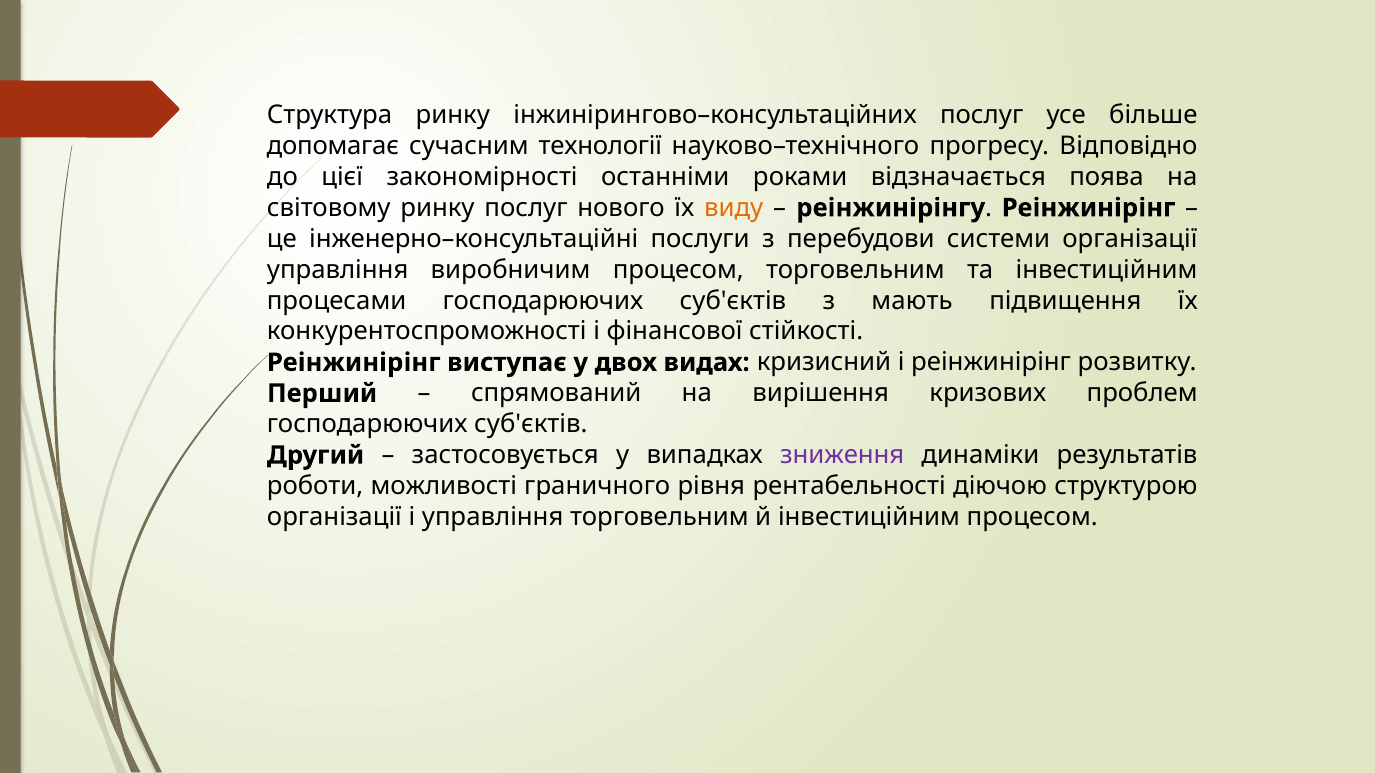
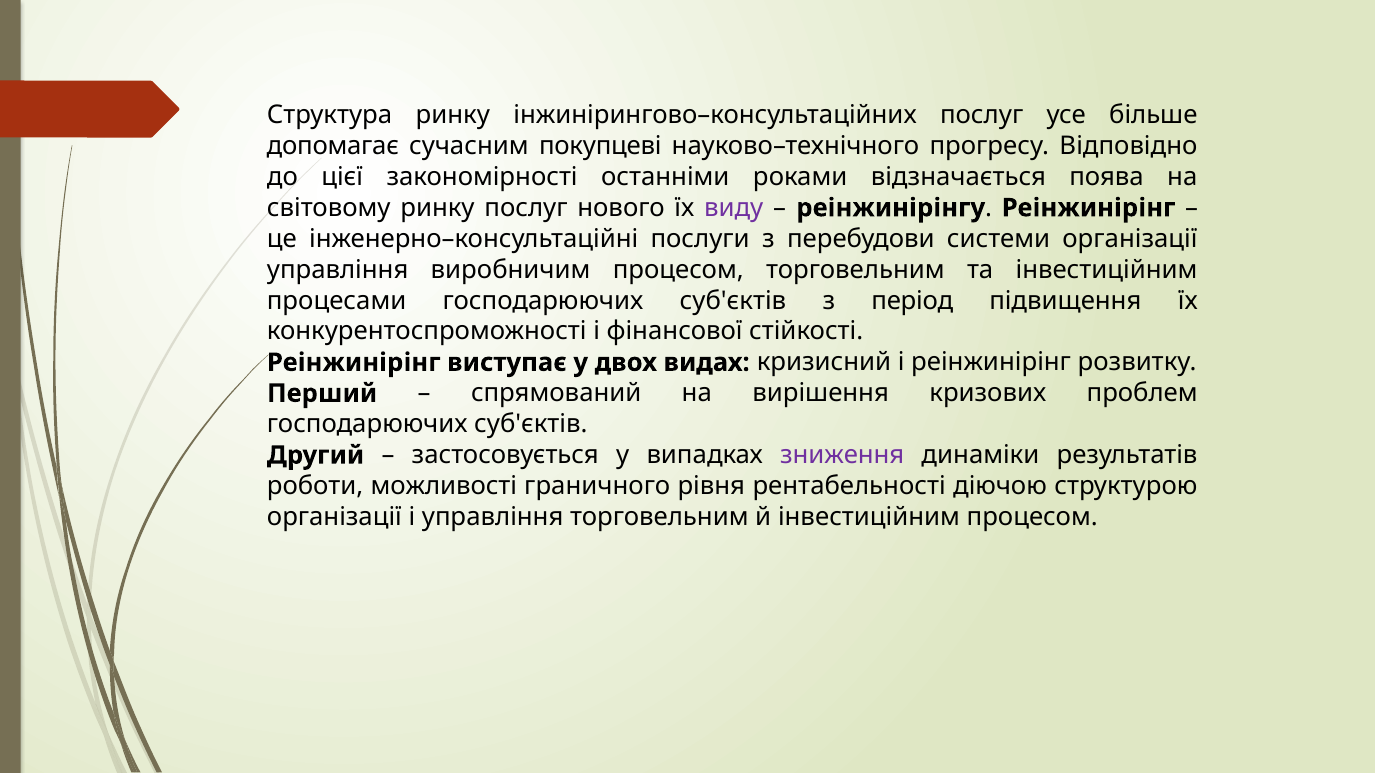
технології: технології -> покупцеві (600, 146)
виду colour: orange -> purple (734, 208)
мають: мають -> період (912, 301)
